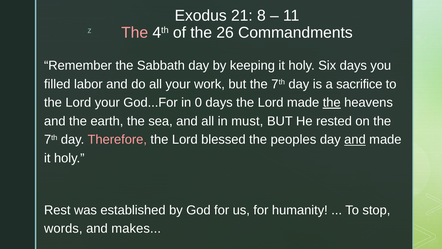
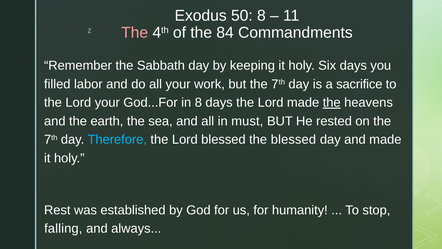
21: 21 -> 50 (242, 16)
26: 26 -> 84 (225, 33)
in 0: 0 -> 8 (198, 102)
Therefore colour: pink -> light blue (117, 140)
the peoples: peoples -> blessed (293, 140)
and underline: present -> none (355, 140)
words: words -> falling (63, 228)
makes: makes -> always (136, 228)
